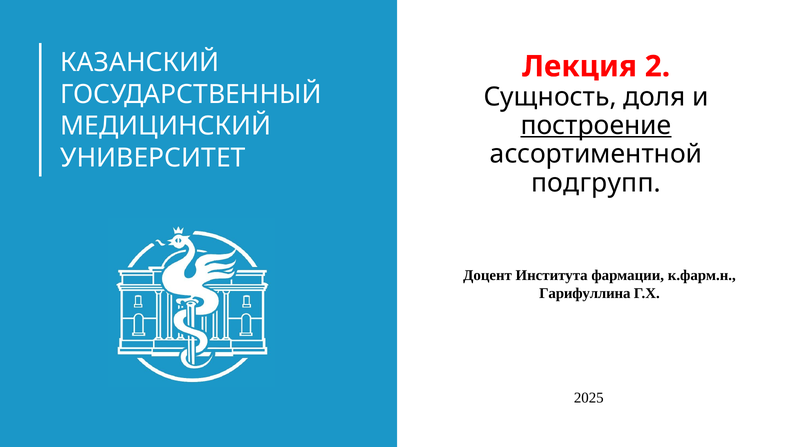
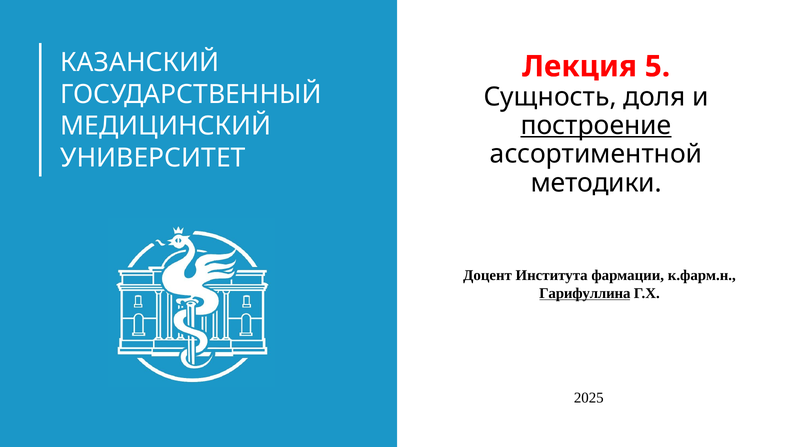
2: 2 -> 5 (657, 66)
подгрупп: подгрупп -> методики (596, 183)
Гарифуллина underline: none -> present (585, 293)
